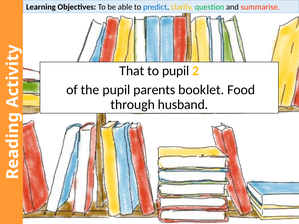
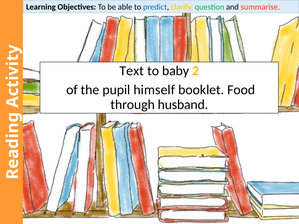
That: That -> Text (132, 71)
to pupil: pupil -> baby (176, 71)
parents: parents -> himself (154, 90)
